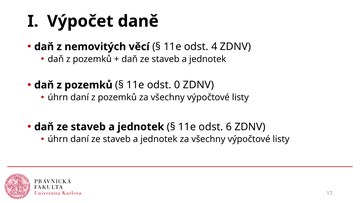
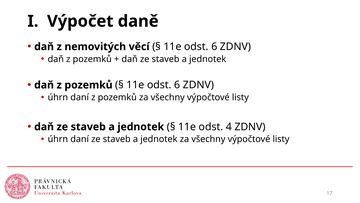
4: 4 -> 6 (214, 47)
0: 0 -> 6 (177, 85)
6: 6 -> 4 (229, 127)
